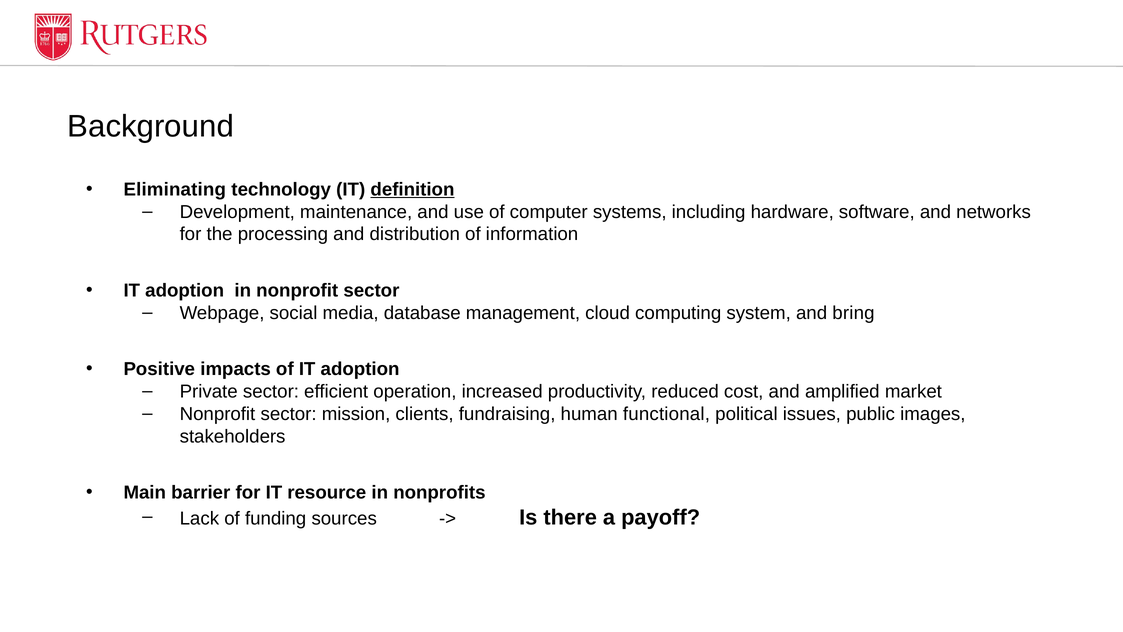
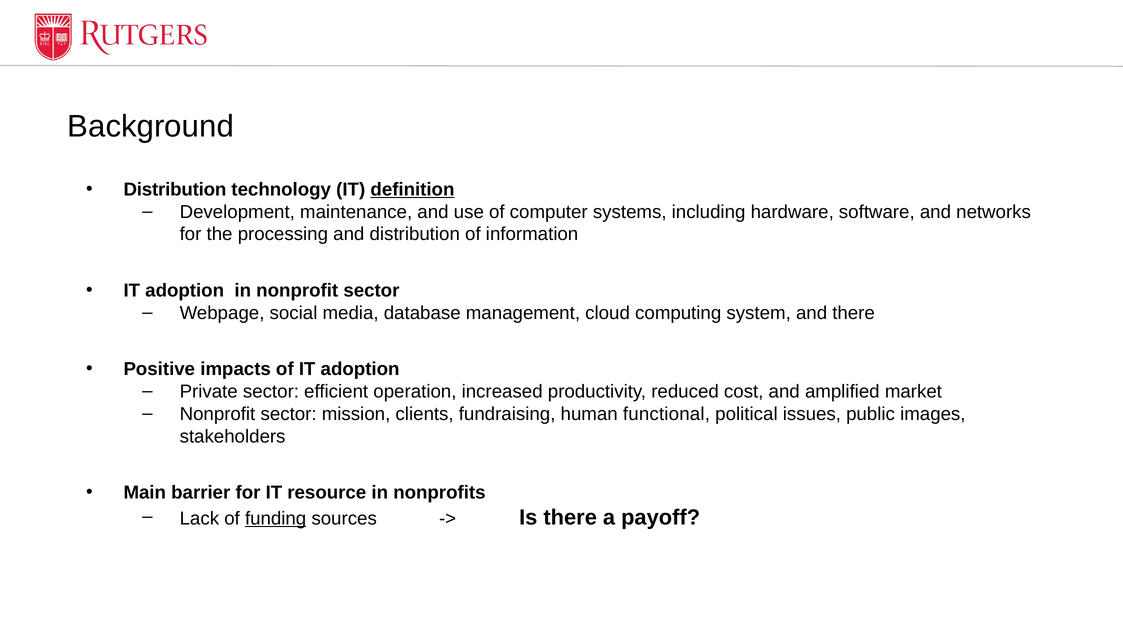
Eliminating: Eliminating -> Distribution (175, 189)
and bring: bring -> there (854, 313)
funding underline: none -> present (276, 518)
